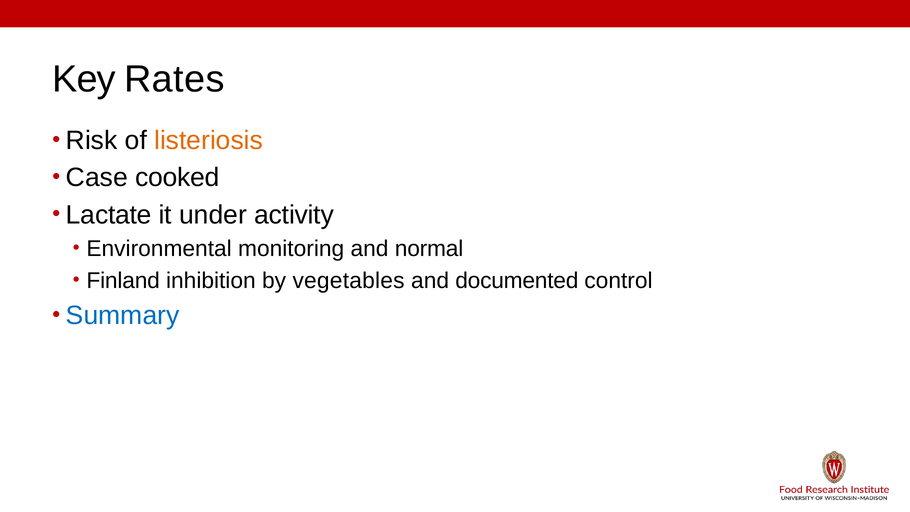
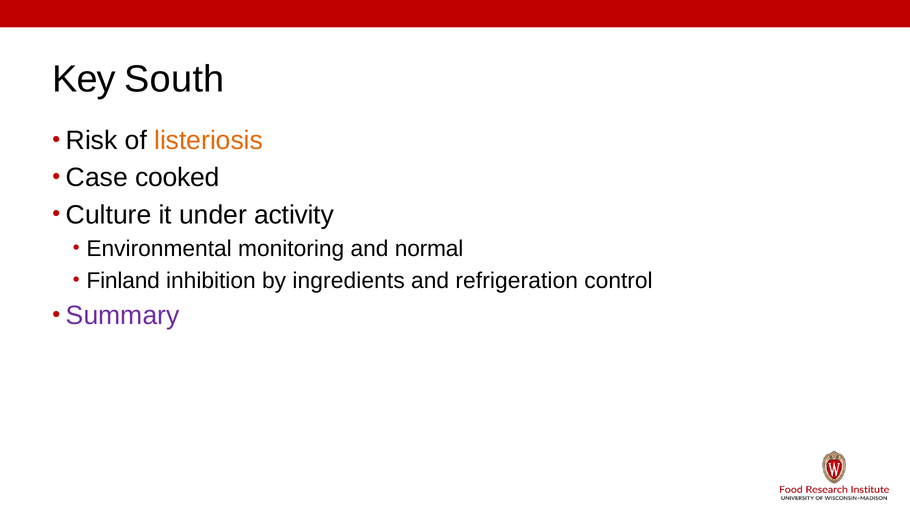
Rates: Rates -> South (174, 79)
Lactate: Lactate -> Culture (109, 215)
vegetables: vegetables -> ingredients (349, 280)
documented: documented -> refrigeration (517, 280)
Summary colour: blue -> purple (123, 316)
